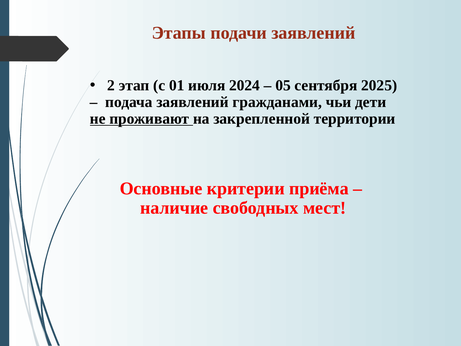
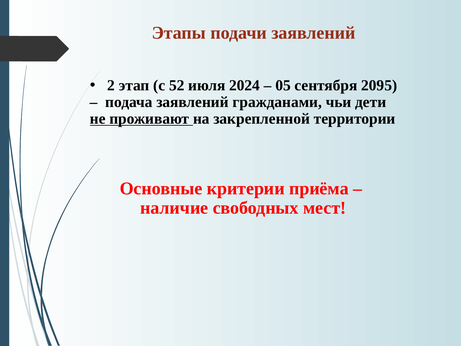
01: 01 -> 52 (177, 85)
2025: 2025 -> 2095 (379, 85)
